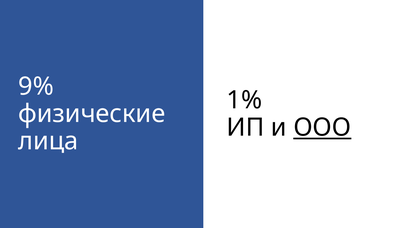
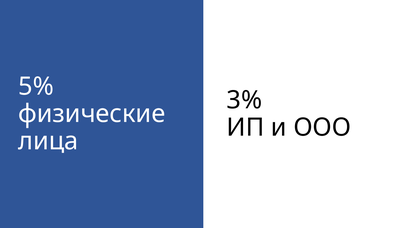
9%: 9% -> 5% (36, 87)
1%: 1% -> 3% (244, 100)
ООО underline: present -> none (322, 128)
